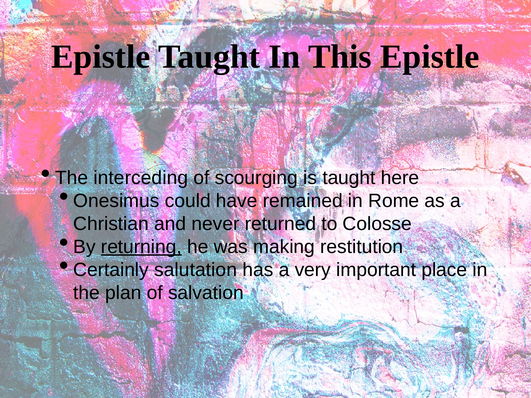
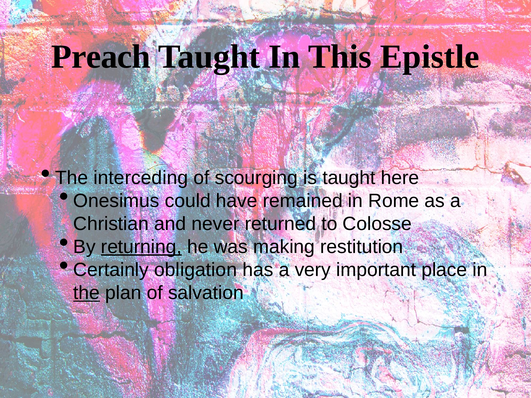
Epistle: Epistle -> Preach (101, 57)
salutation: salutation -> obligation (196, 270)
the underline: none -> present (87, 293)
